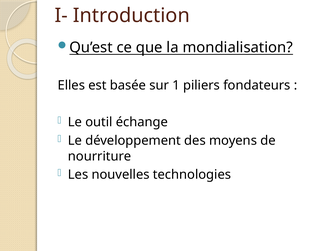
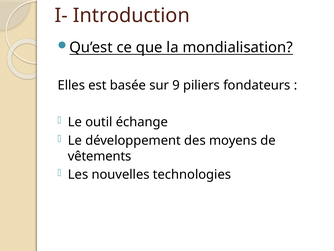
1: 1 -> 9 (176, 85)
nourriture: nourriture -> vêtements (100, 156)
